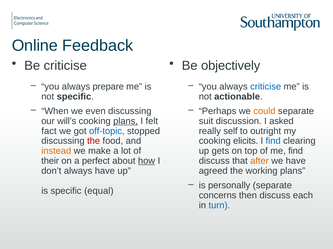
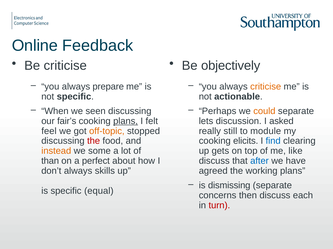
criticise colour: blue -> orange (266, 87)
even: even -> seen (96, 111)
will’s: will’s -> fair’s (67, 121)
suit: suit -> lets (206, 121)
fact: fact -> feel (49, 131)
off-topic colour: blue -> orange (107, 131)
self: self -> still (230, 131)
outright: outright -> module (266, 131)
make: make -> some (99, 151)
me find: find -> like (295, 151)
their: their -> than (50, 161)
how underline: present -> none (147, 161)
after colour: orange -> blue (260, 161)
always have: have -> skills (105, 171)
personally: personally -> dismissing (229, 186)
turn colour: blue -> red (219, 206)
